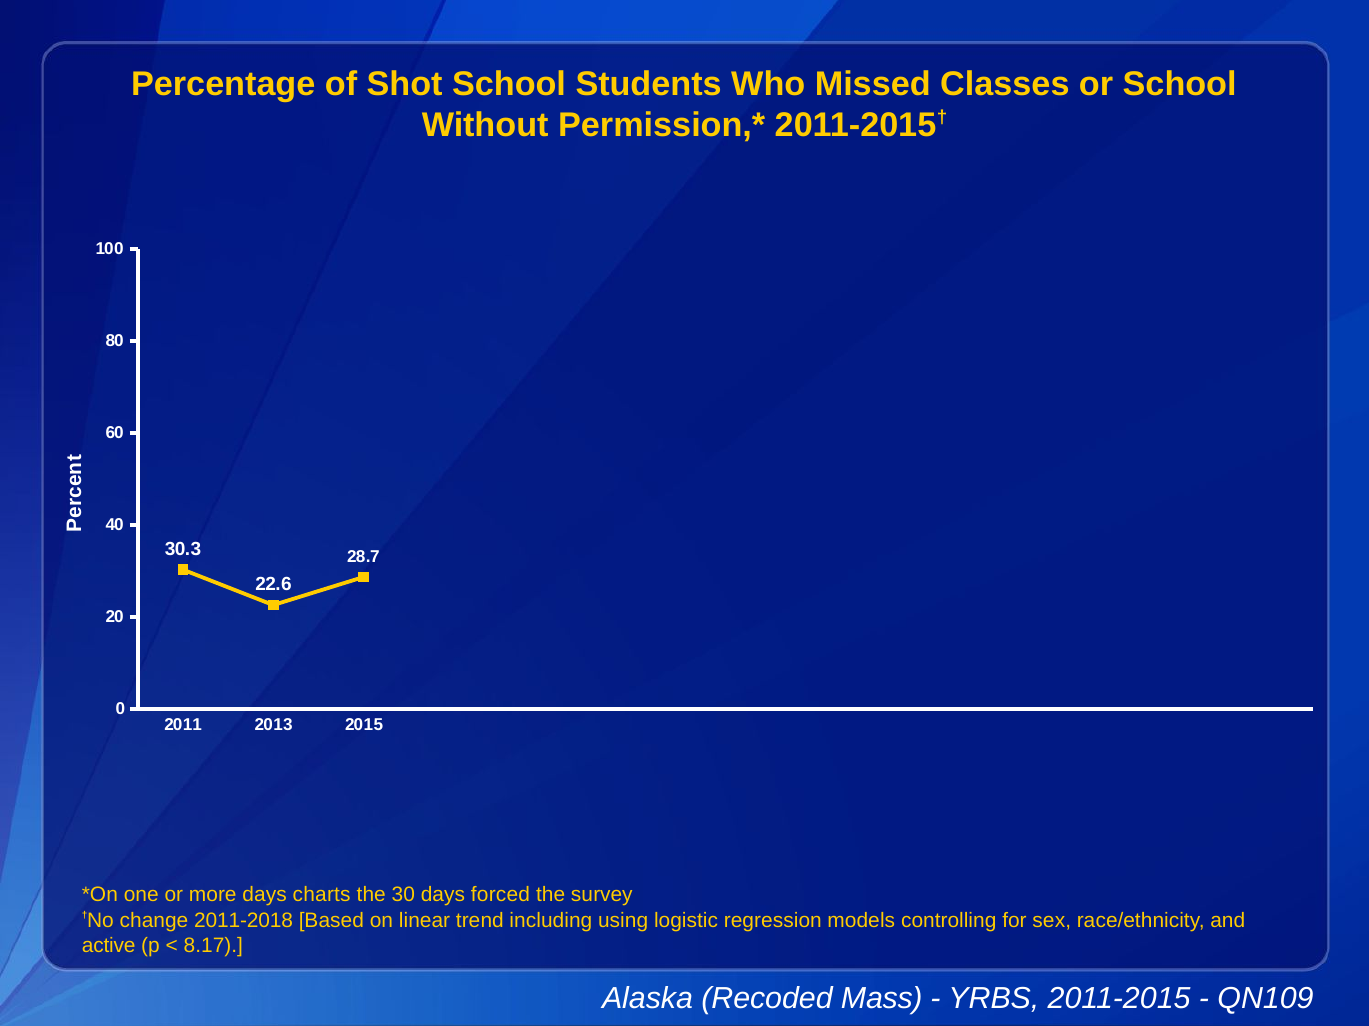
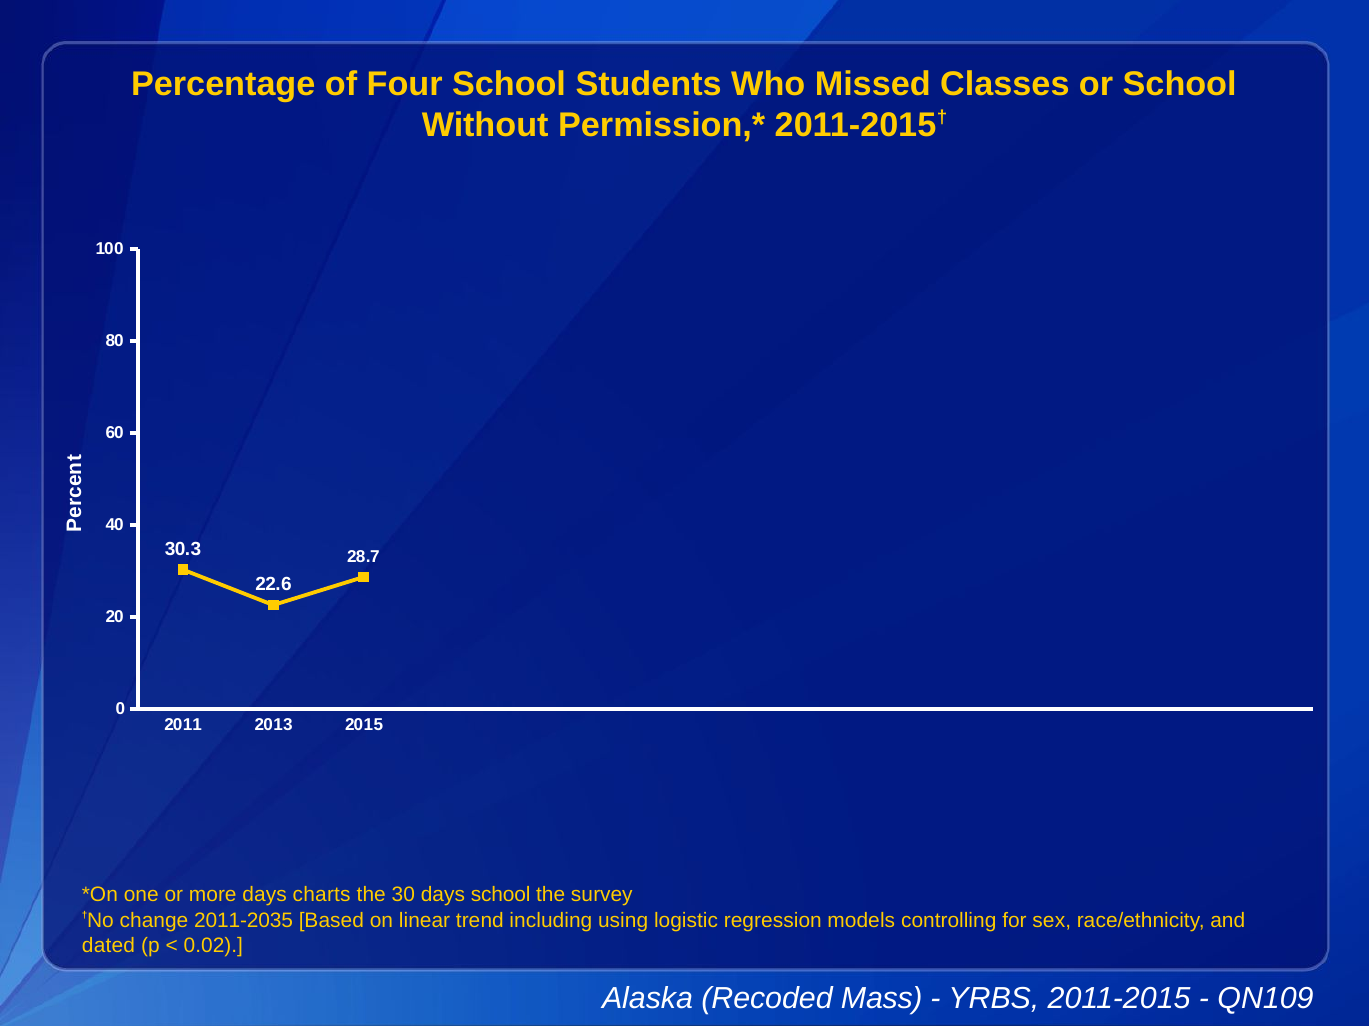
Shot: Shot -> Four (405, 84)
days forced: forced -> school (501, 896)
2011-2018: 2011-2018 -> 2011-2035 (244, 921)
active: active -> dated (109, 946)
8.17: 8.17 -> 0.02 (213, 946)
